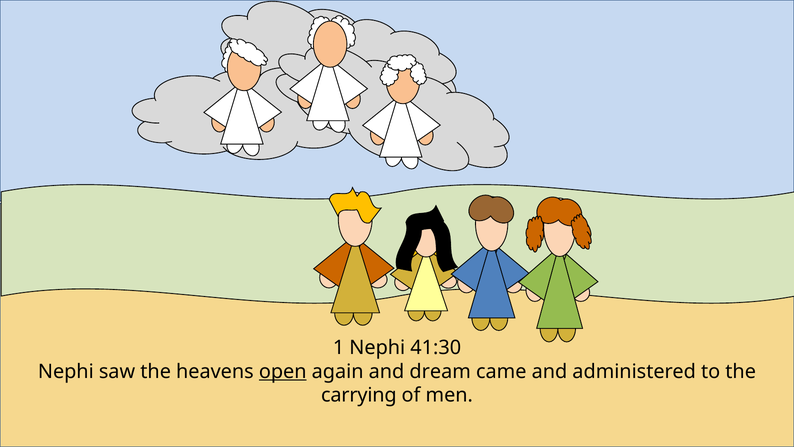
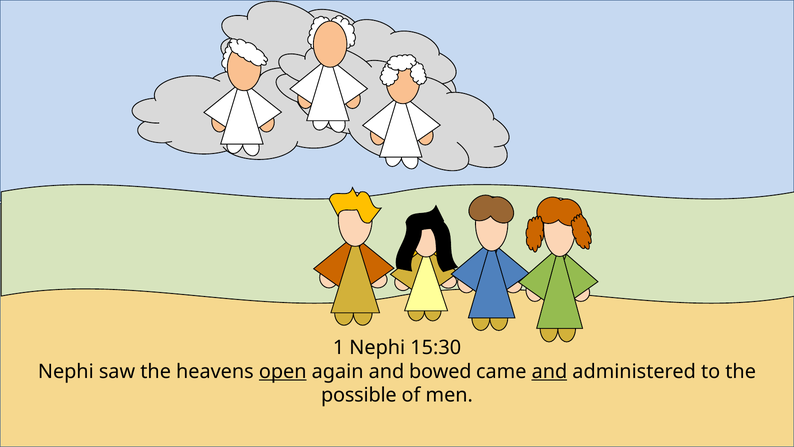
41:30: 41:30 -> 15:30 (436, 347)
dream: dream -> bowed (440, 371)
and underline: none -> present (549, 371)
carrying: carrying -> possible (359, 395)
